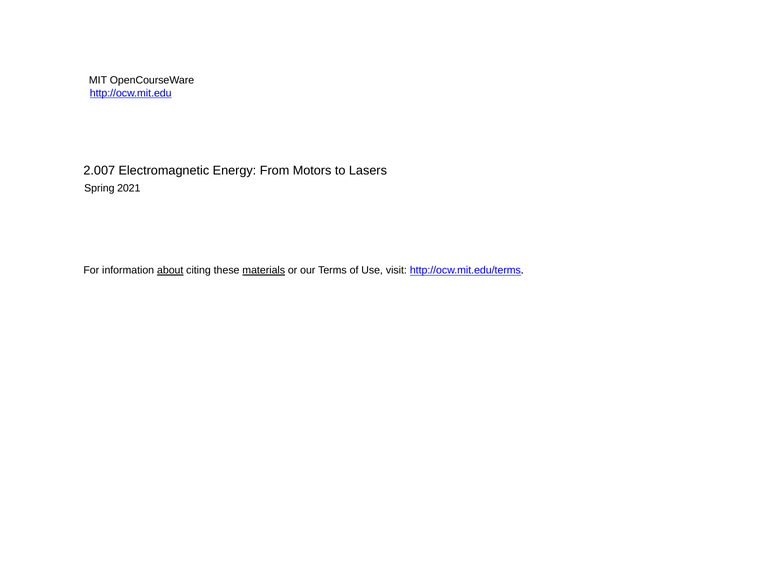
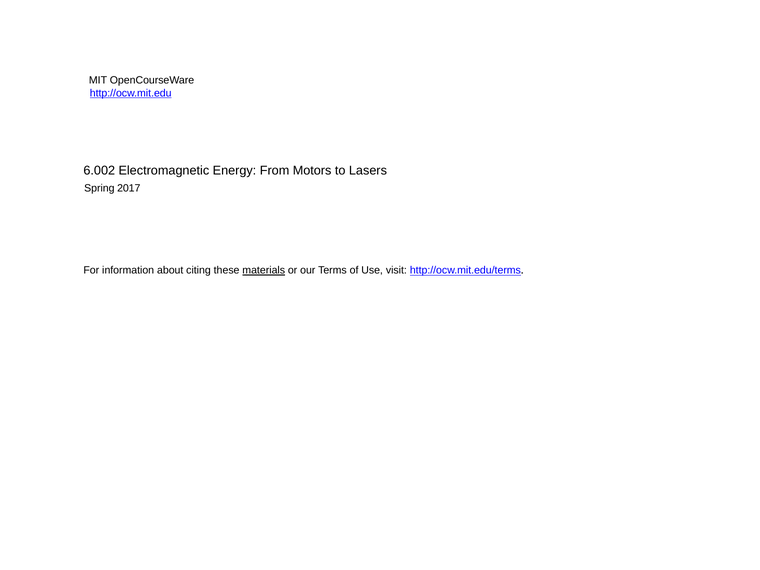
2.007: 2.007 -> 6.002 (99, 171)
2021: 2021 -> 2017 (129, 188)
about underline: present -> none (170, 270)
